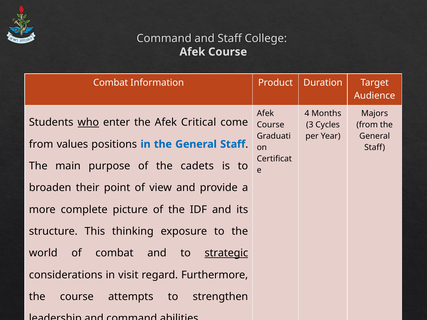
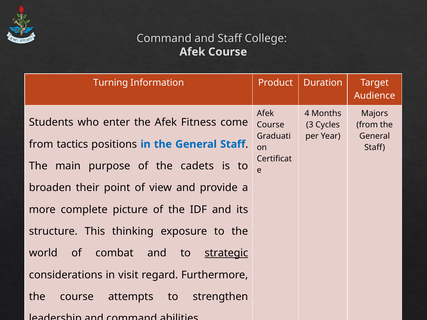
Combat: Combat -> Turning (111, 83)
who underline: present -> none (88, 123)
Critical: Critical -> Fitness (199, 123)
values: values -> tactics (72, 144)
